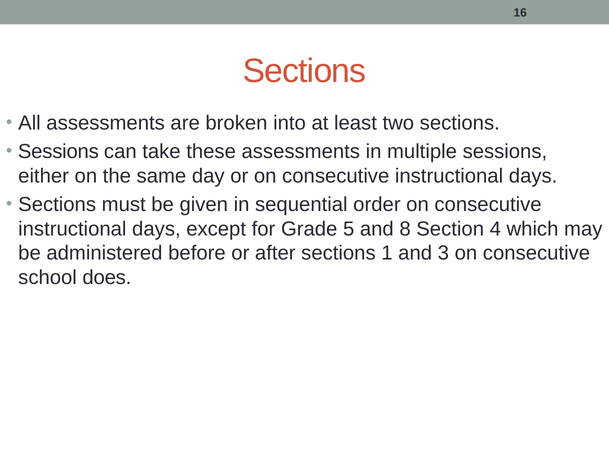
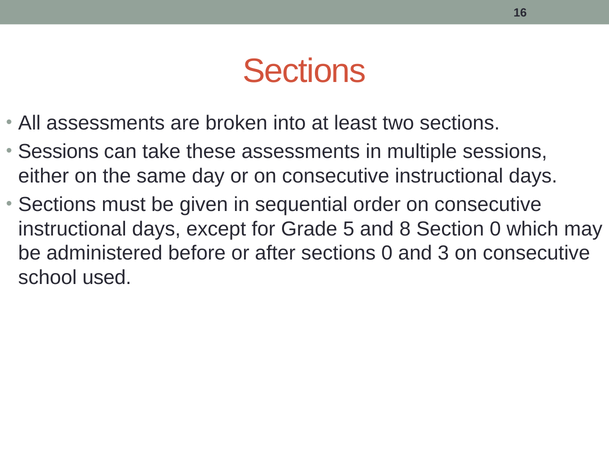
Section 4: 4 -> 0 (495, 229)
sections 1: 1 -> 0 (387, 253)
does: does -> used (107, 277)
